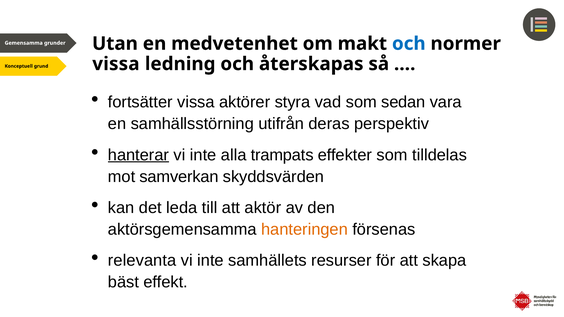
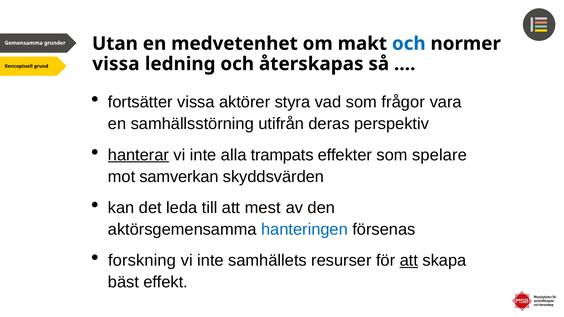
sedan: sedan -> frågor (403, 102)
tilldelas: tilldelas -> spelare (440, 155)
aktör: aktör -> mest (263, 208)
hanteringen colour: orange -> blue (305, 230)
relevanta: relevanta -> forskning (142, 261)
att underline: none -> present (409, 261)
